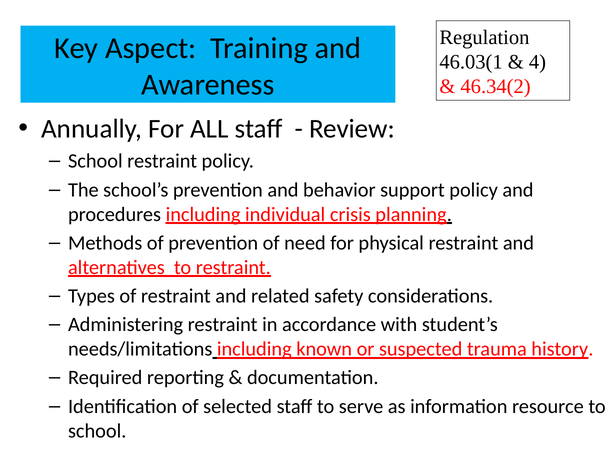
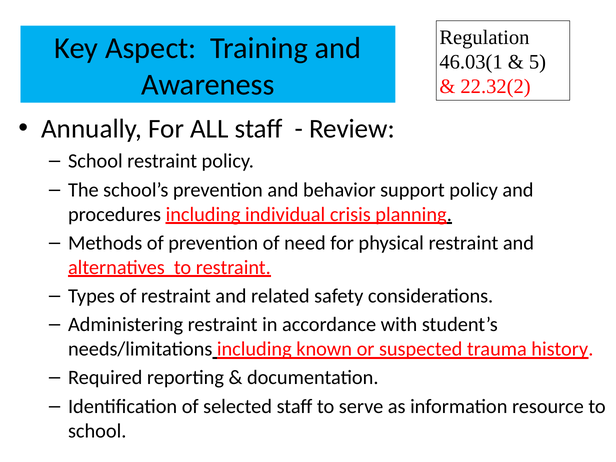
4: 4 -> 5 (537, 62)
46.34(2: 46.34(2 -> 22.32(2 (496, 87)
